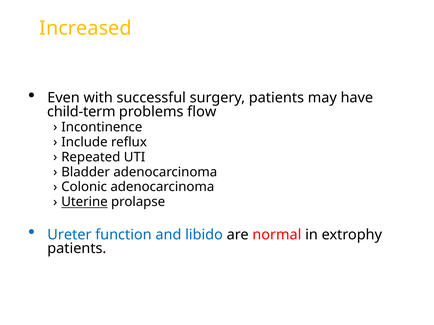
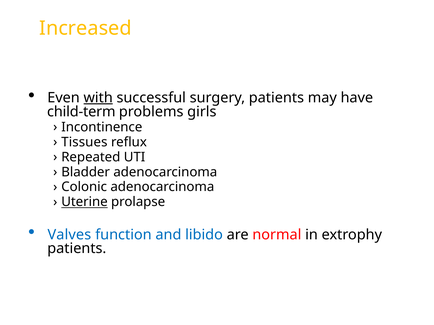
with underline: none -> present (98, 98)
flow: flow -> girls (202, 112)
Include: Include -> Tissues (84, 142)
Ureter: Ureter -> Valves (69, 235)
